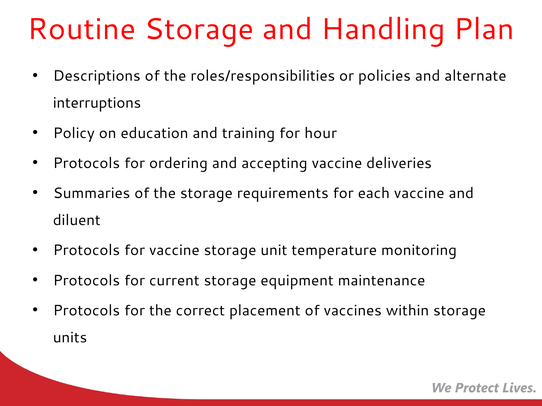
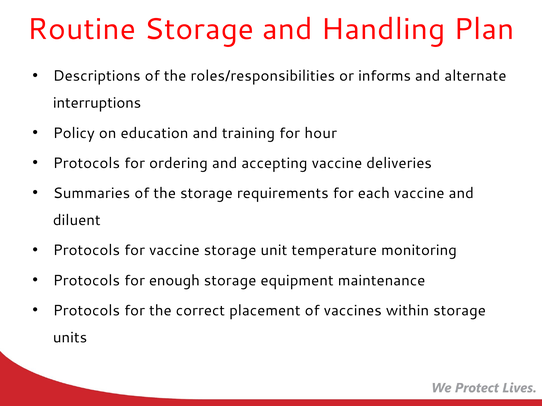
policies: policies -> informs (385, 76)
current: current -> enough (174, 281)
